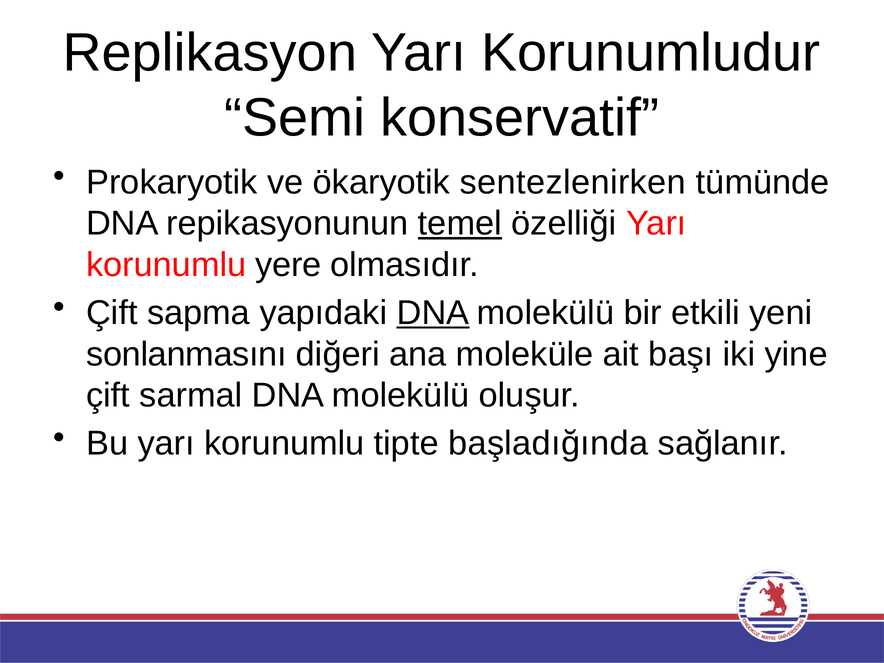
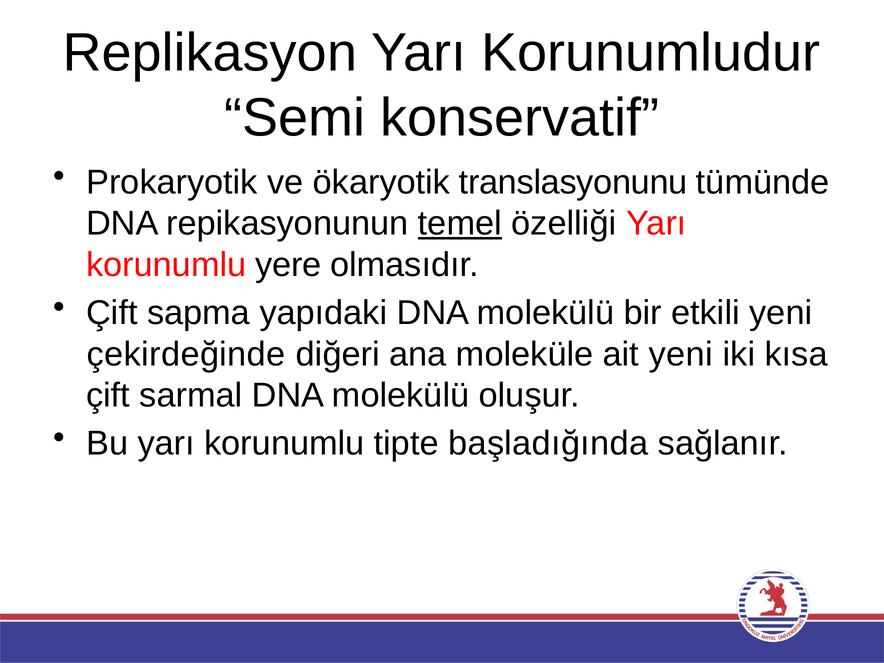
sentezlenirken: sentezlenirken -> translasyonunu (573, 182)
DNA underline: present -> none (433, 313)
sonlanmasını: sonlanmasını -> çekirdeğinde (186, 354)
ait başı: başı -> yeni (681, 354)
yine: yine -> kısa (796, 354)
